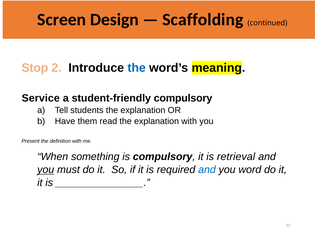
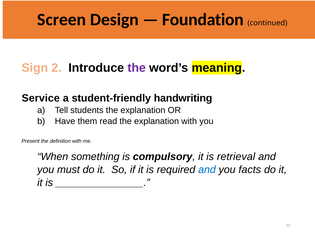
Scaffolding: Scaffolding -> Foundation (203, 20)
Stop: Stop -> Sign (35, 68)
the colour: blue -> purple (137, 68)
student-friendly compulsory: compulsory -> handwriting (183, 98)
you underline: present -> none (46, 170)
word: word -> facts (250, 170)
